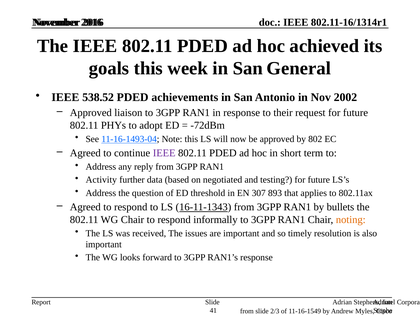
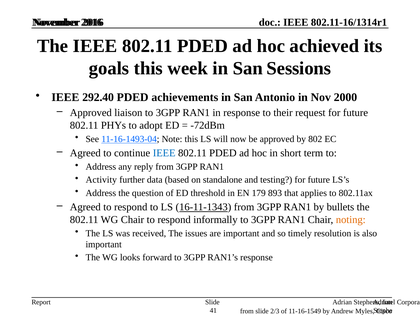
General: General -> Sessions (299, 68)
538.52: 538.52 -> 292.40 (98, 97)
2002: 2002 -> 2000 (345, 97)
IEEE colour: purple -> blue (164, 153)
negotiated: negotiated -> standalone (223, 180)
307: 307 -> 179 (259, 193)
